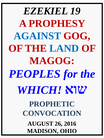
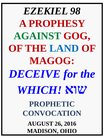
19: 19 -> 98 (75, 11)
AGAINST colour: blue -> green (37, 36)
PEOPLES: PEOPLES -> DECEIVE (35, 74)
